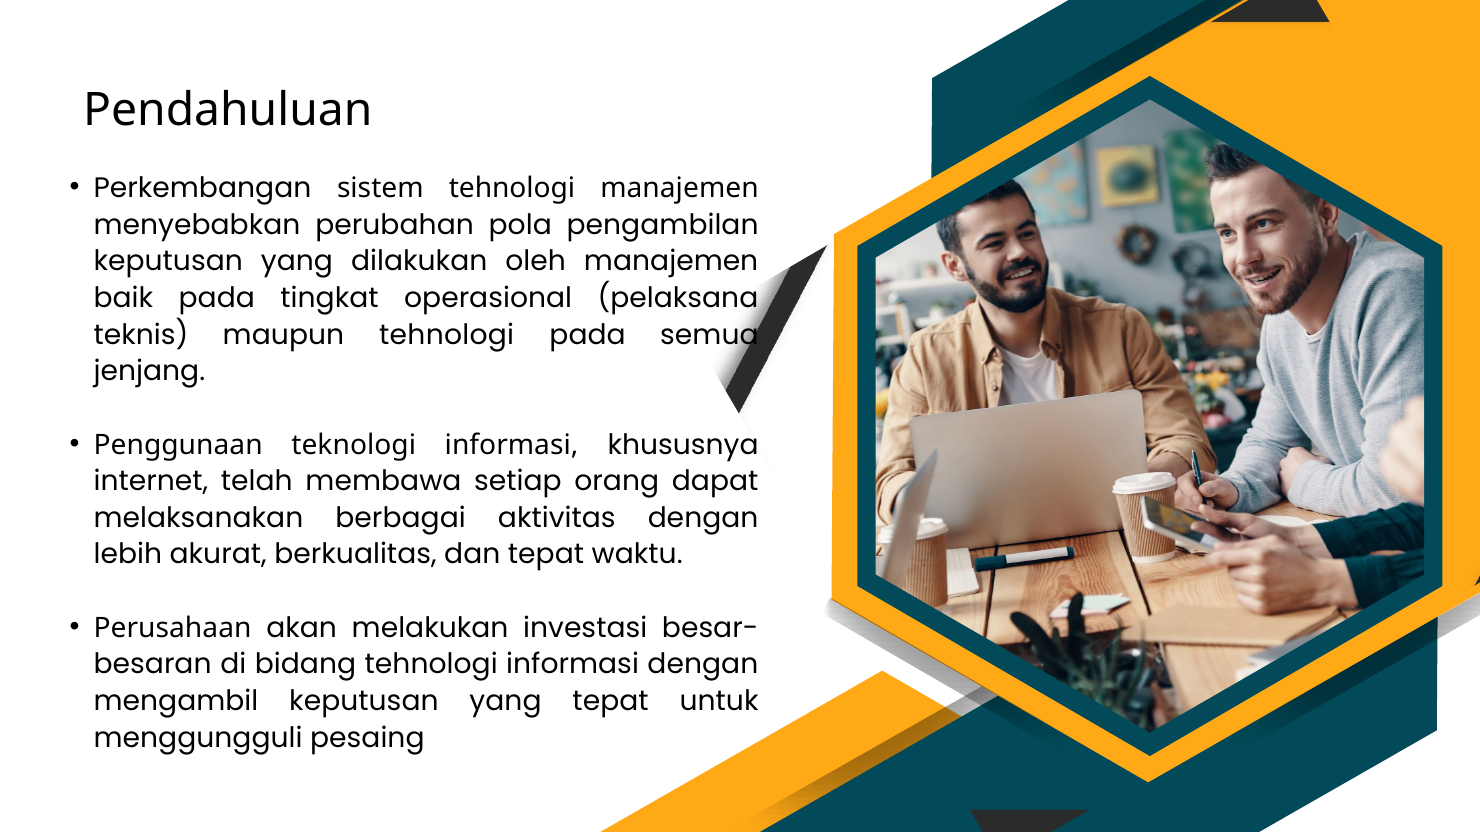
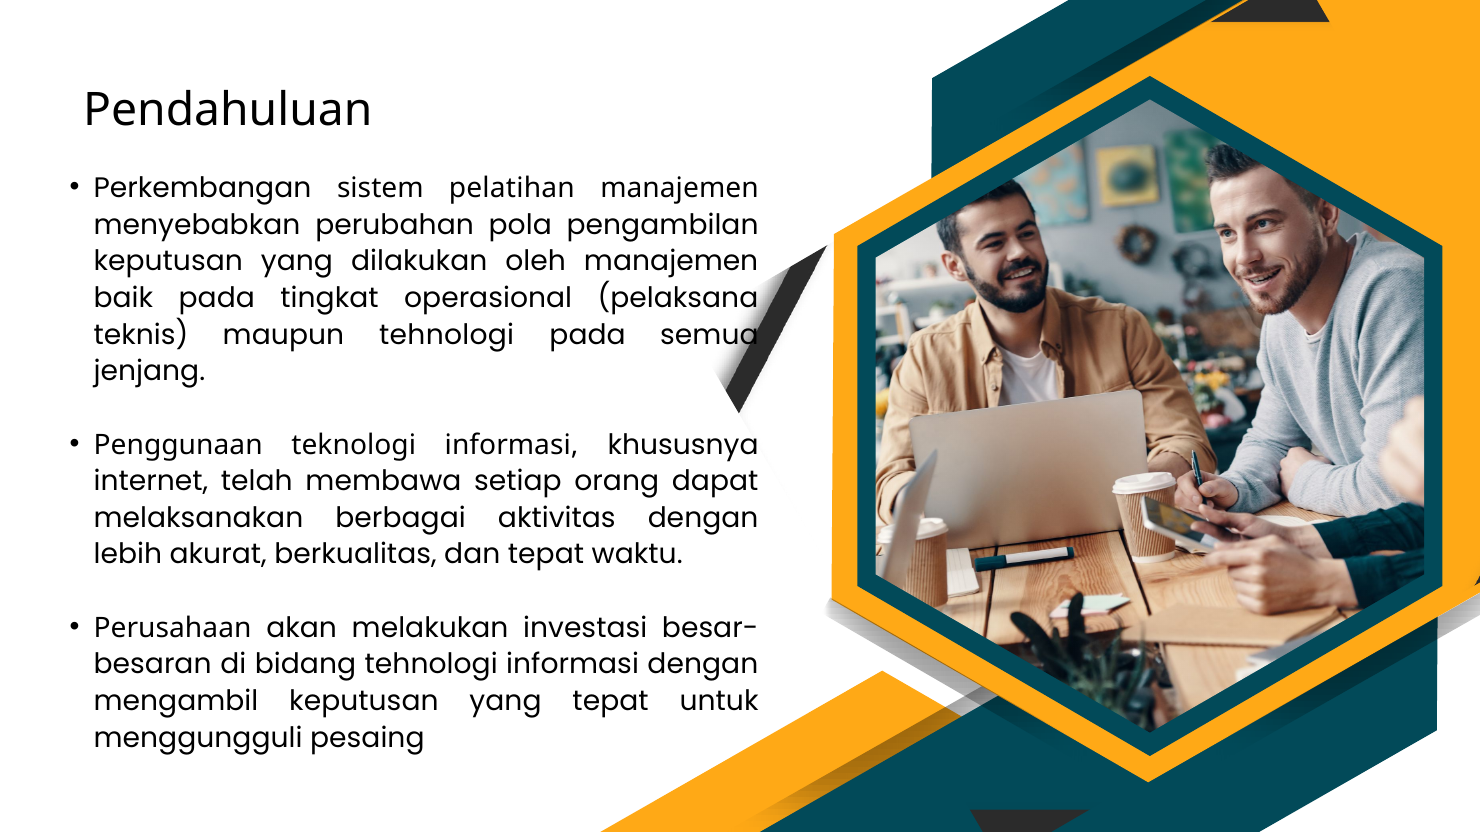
sistem tehnologi: tehnologi -> pelatihan (512, 188)
